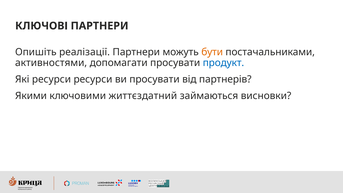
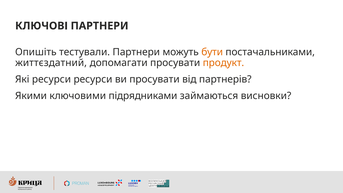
реалізації: реалізації -> тестували (85, 52)
активностями: активностями -> життєздатний (51, 63)
продукт colour: blue -> orange (223, 63)
життєздатний: життєздатний -> підрядниками (143, 96)
